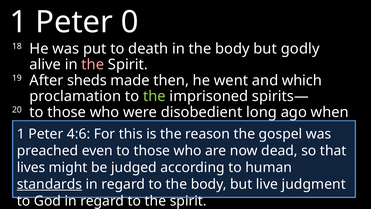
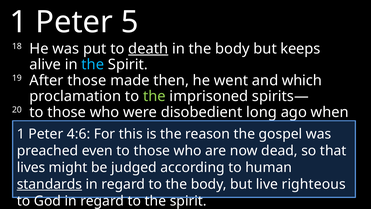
0: 0 -> 5 (130, 22)
death underline: none -> present (148, 49)
godly: godly -> keeps (300, 49)
the colour: pink -> light blue (93, 64)
After sheds: sheds -> those (87, 80)
judgment: judgment -> righteous (314, 184)
